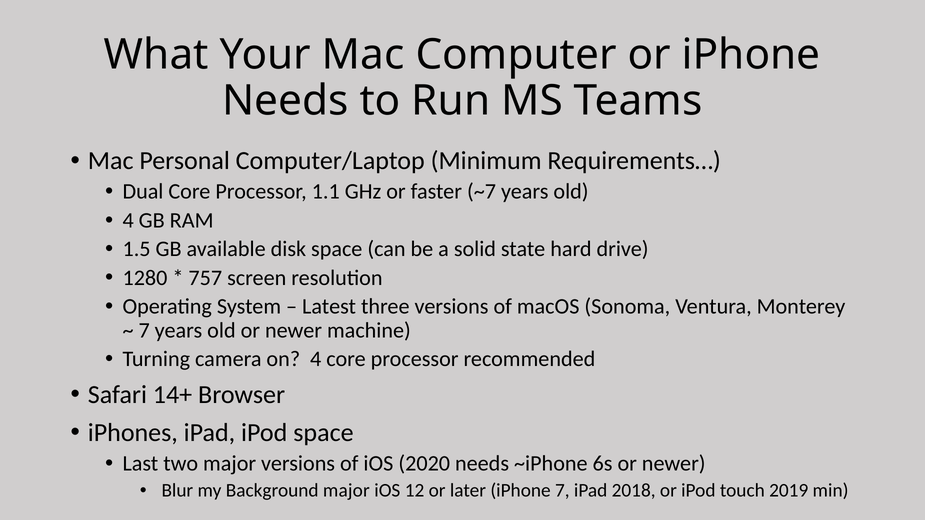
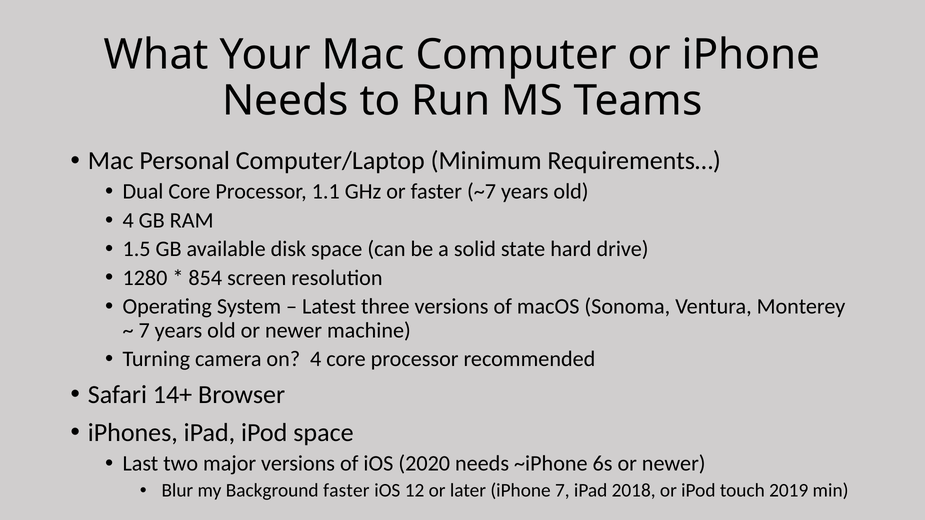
757: 757 -> 854 (205, 278)
Background major: major -> faster (346, 491)
